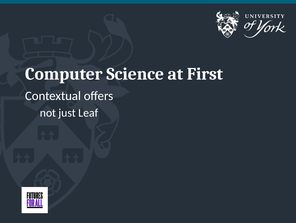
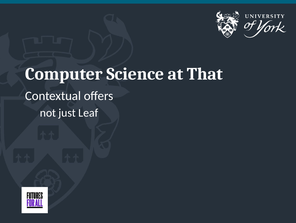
First: First -> That (205, 74)
